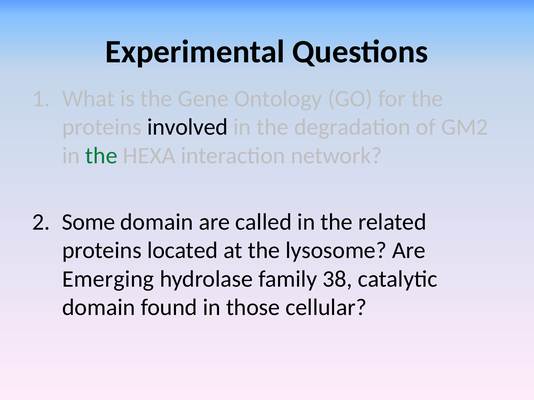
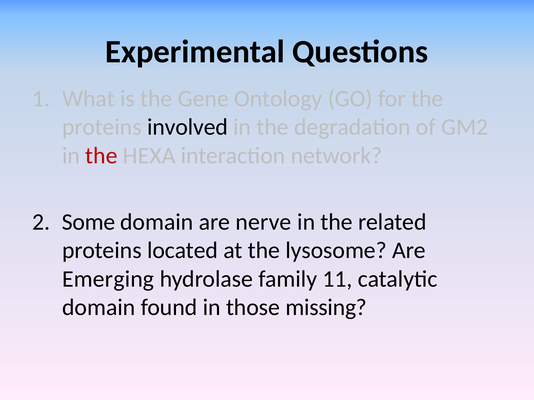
the colour: green -> red (101, 156)
called: called -> nerve (263, 222)
38: 38 -> 11 (337, 279)
cellular: cellular -> missing (326, 308)
